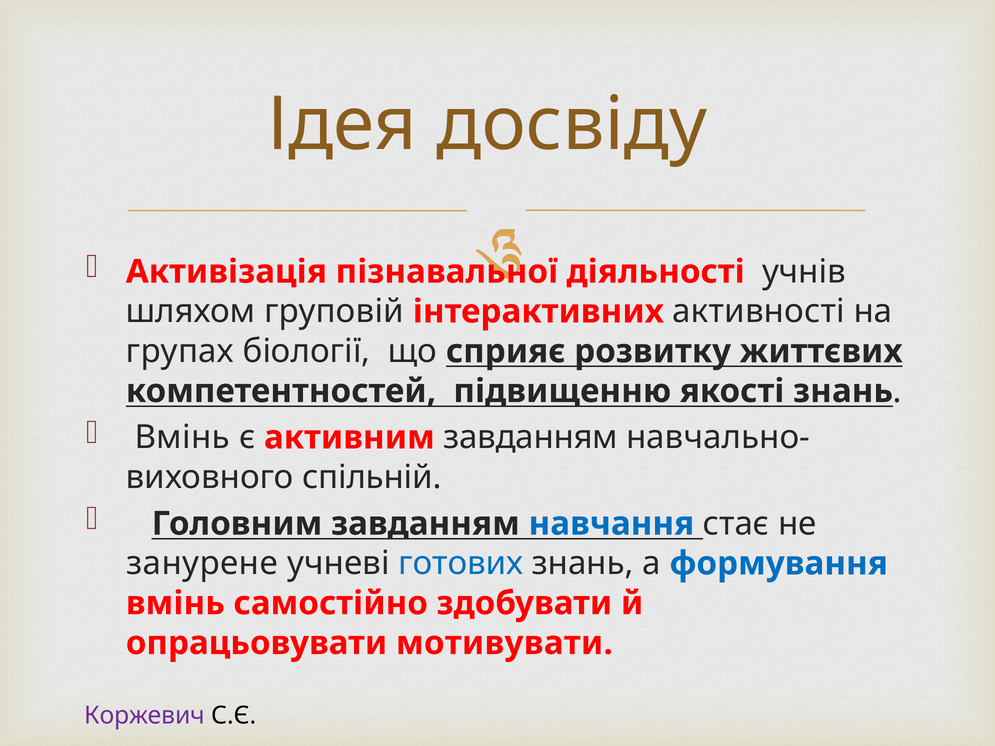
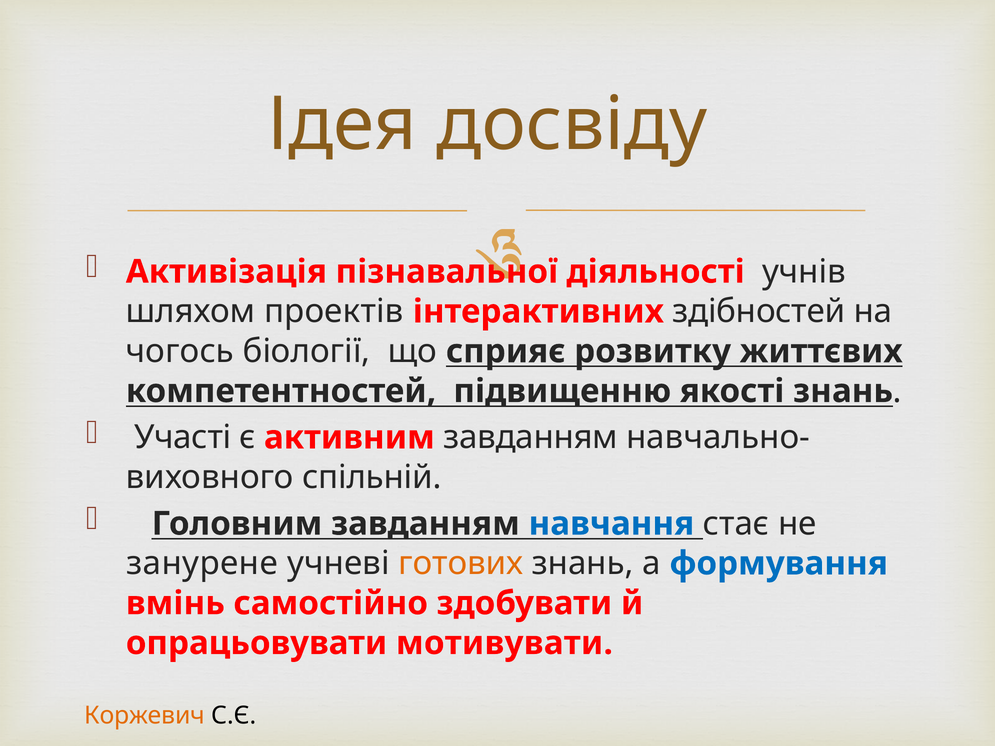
груповій: груповій -> проектів (334, 312)
активності: активності -> здібностей (759, 312)
групах: групах -> чогось (180, 351)
Вмінь: Вмінь -> Участі (183, 438)
готових colour: blue -> orange (461, 564)
Коржевич colour: purple -> orange (145, 716)
